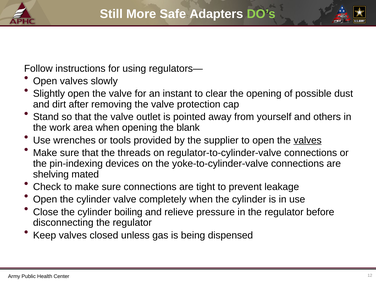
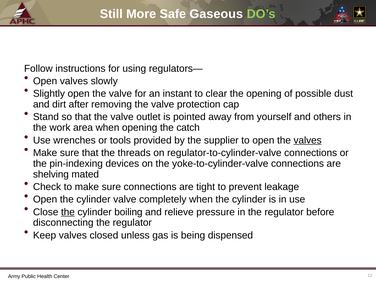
Adapters: Adapters -> Gaseous (216, 14)
blank: blank -> catch (188, 128)
the underline: none -> present (68, 212)
